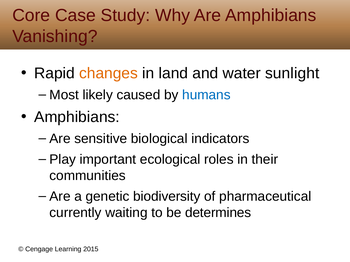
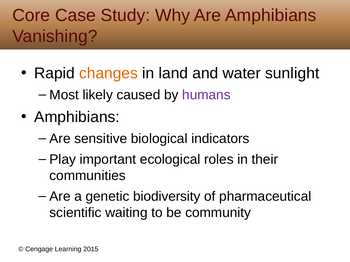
humans colour: blue -> purple (206, 95)
currently: currently -> scientific (75, 213)
determines: determines -> community (218, 213)
